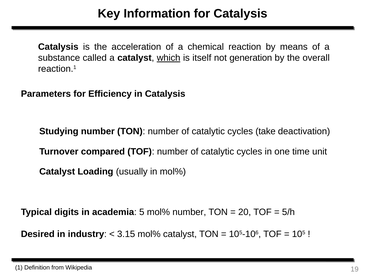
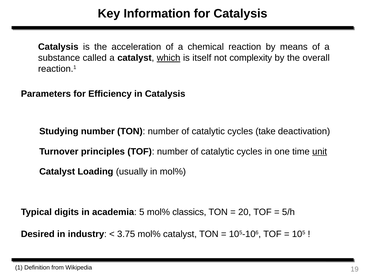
generation: generation -> complexity (251, 58)
compared: compared -> principles (103, 151)
unit underline: none -> present (320, 151)
mol% number: number -> classics (189, 212)
3.15: 3.15 -> 3.75 (126, 234)
